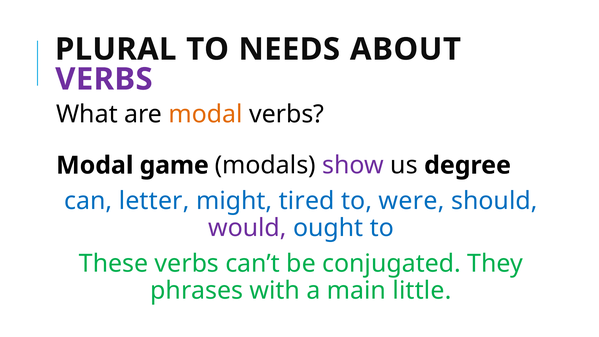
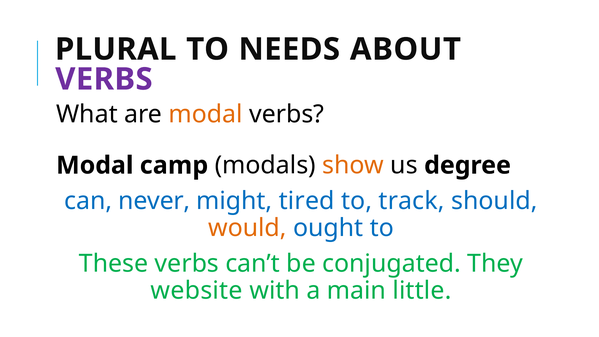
game: game -> camp (174, 165)
show colour: purple -> orange (353, 165)
letter: letter -> never (154, 201)
were: were -> track (412, 201)
would colour: purple -> orange (247, 228)
phrases: phrases -> website (197, 291)
